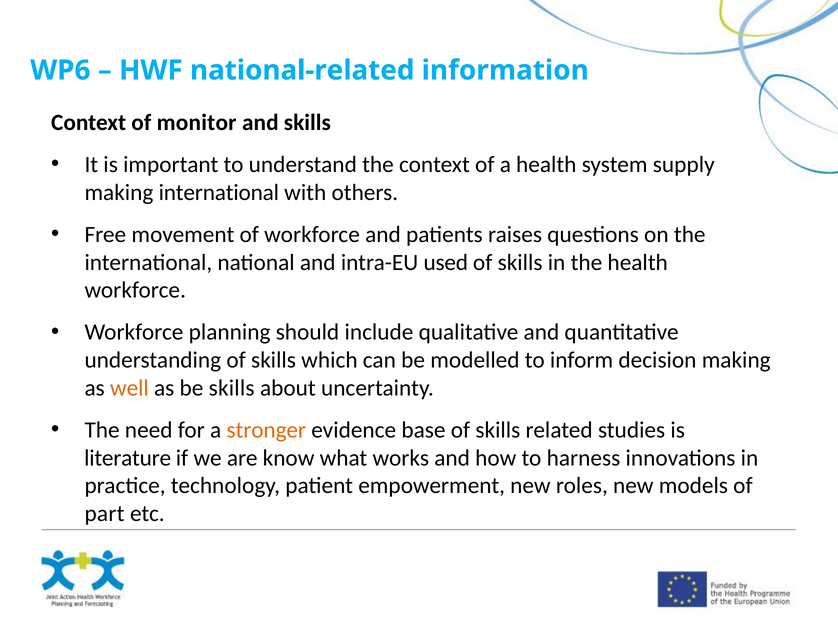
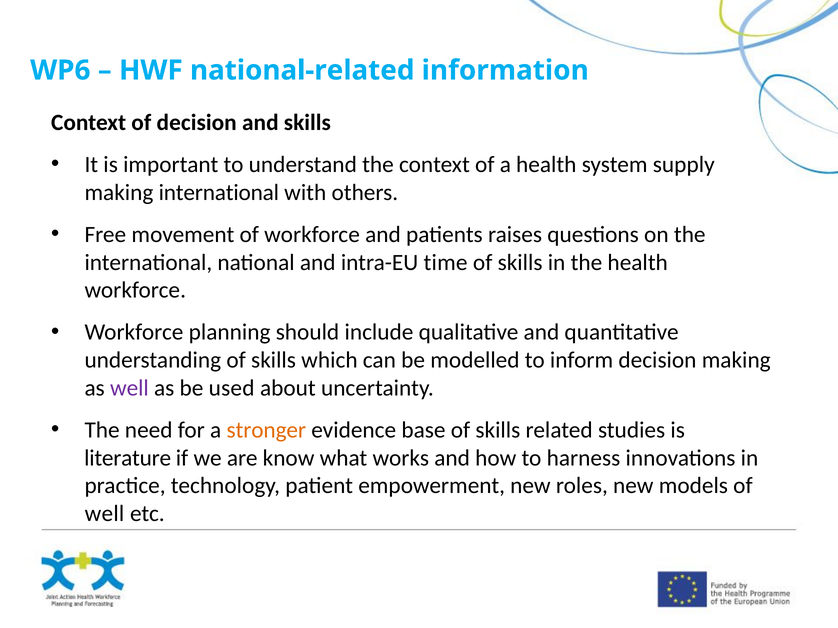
of monitor: monitor -> decision (197, 123)
used: used -> time (446, 263)
well colour: orange -> purple (129, 388)
be skills: skills -> used (232, 388)
part: part -> well (105, 514)
